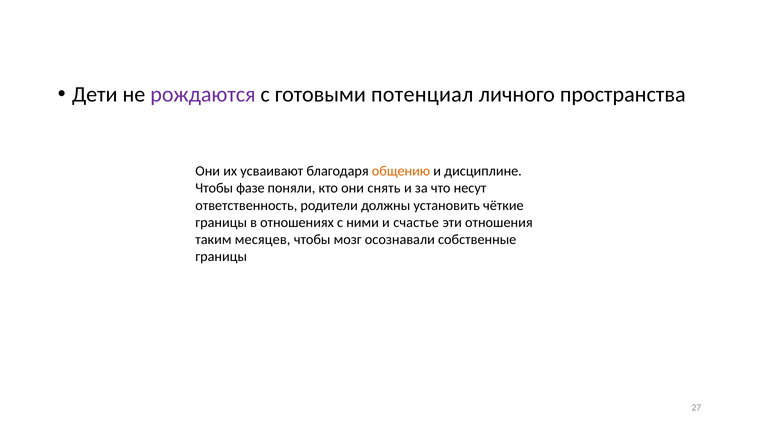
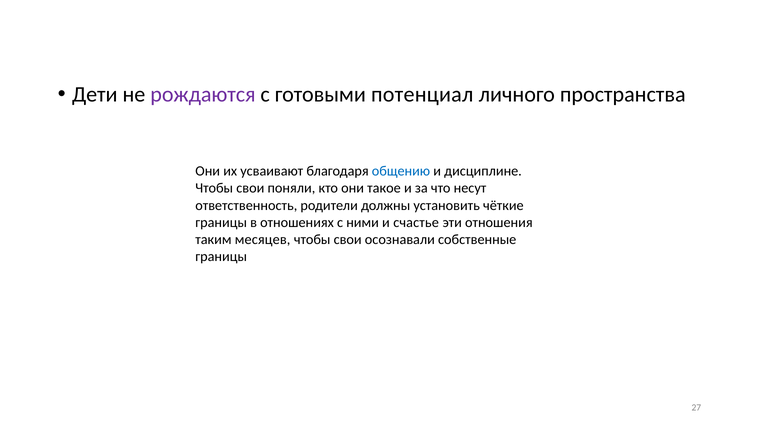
общению colour: orange -> blue (401, 171)
фазе: фазе -> свои (250, 188)
снять: снять -> такое (384, 188)
мозг: мозг -> свои (348, 239)
